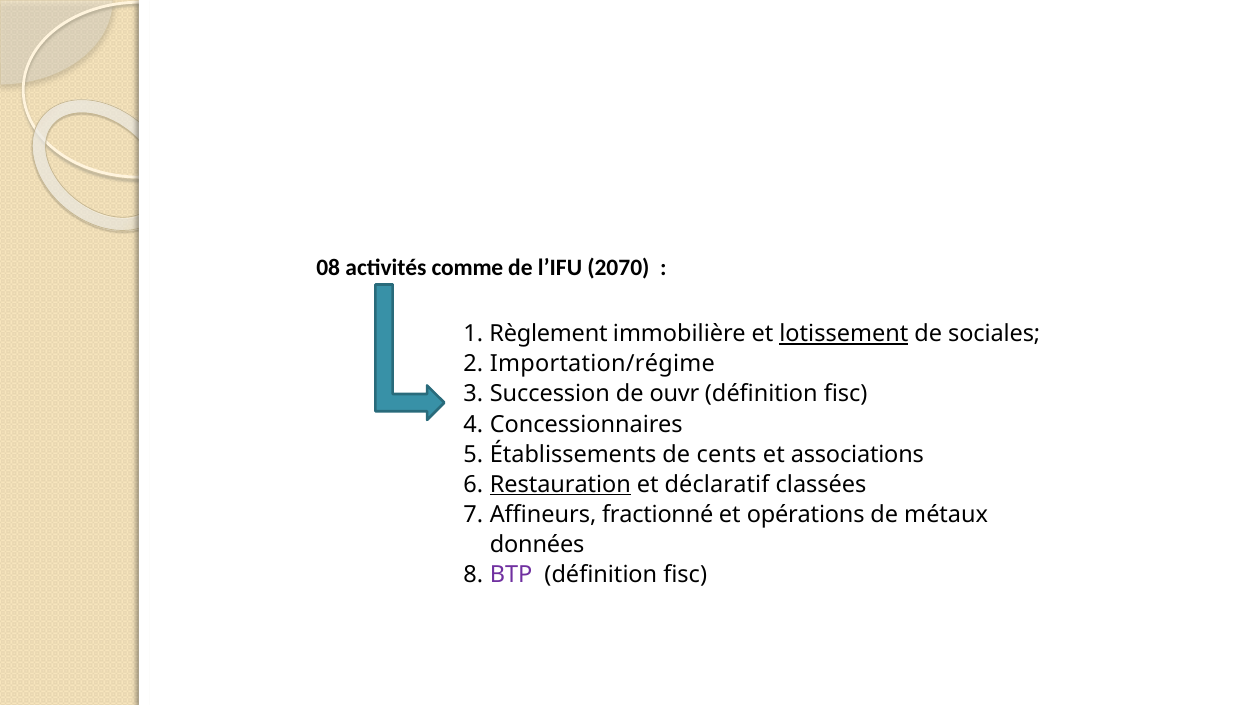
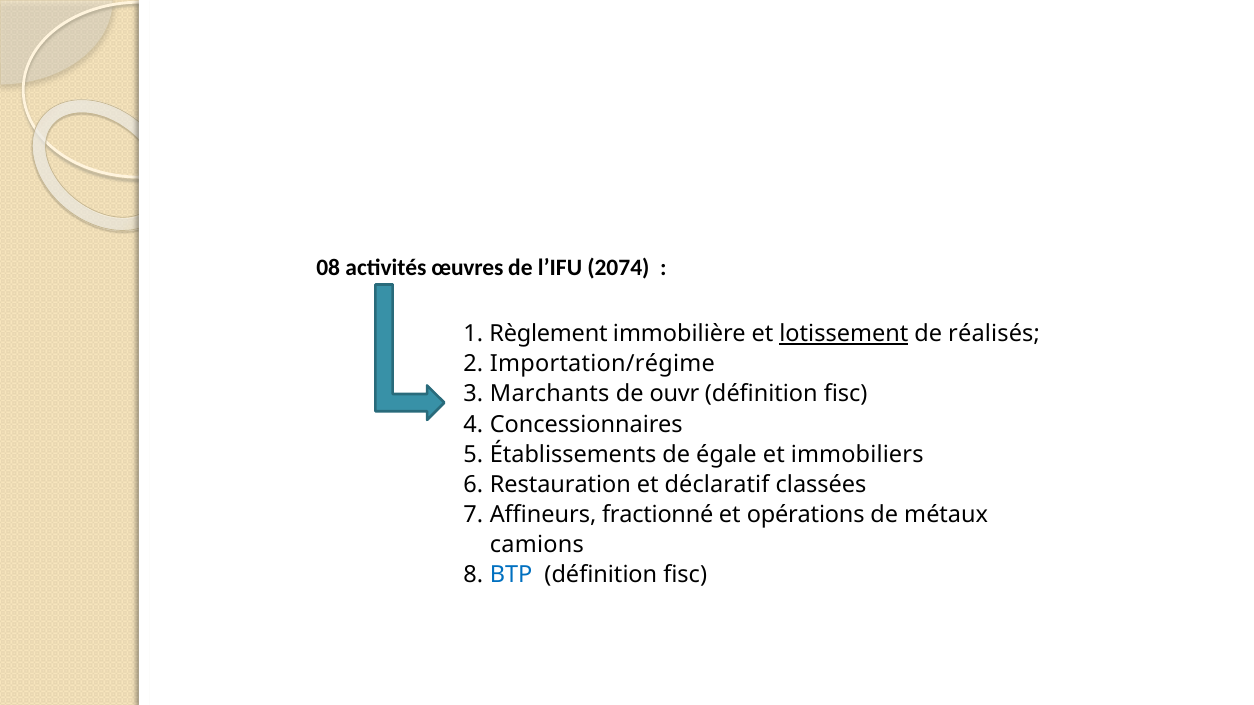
comme: comme -> œuvres (467, 268)
2070: 2070 -> 2074 (618, 268)
sociales: sociales -> réalisés (994, 334)
Succession: Succession -> Marchants (550, 394)
cents: cents -> égale (726, 455)
associations: associations -> immobiliers (857, 455)
Restauration underline: present -> none (560, 485)
données: données -> camions (537, 545)
BTP colour: purple -> blue (511, 575)
